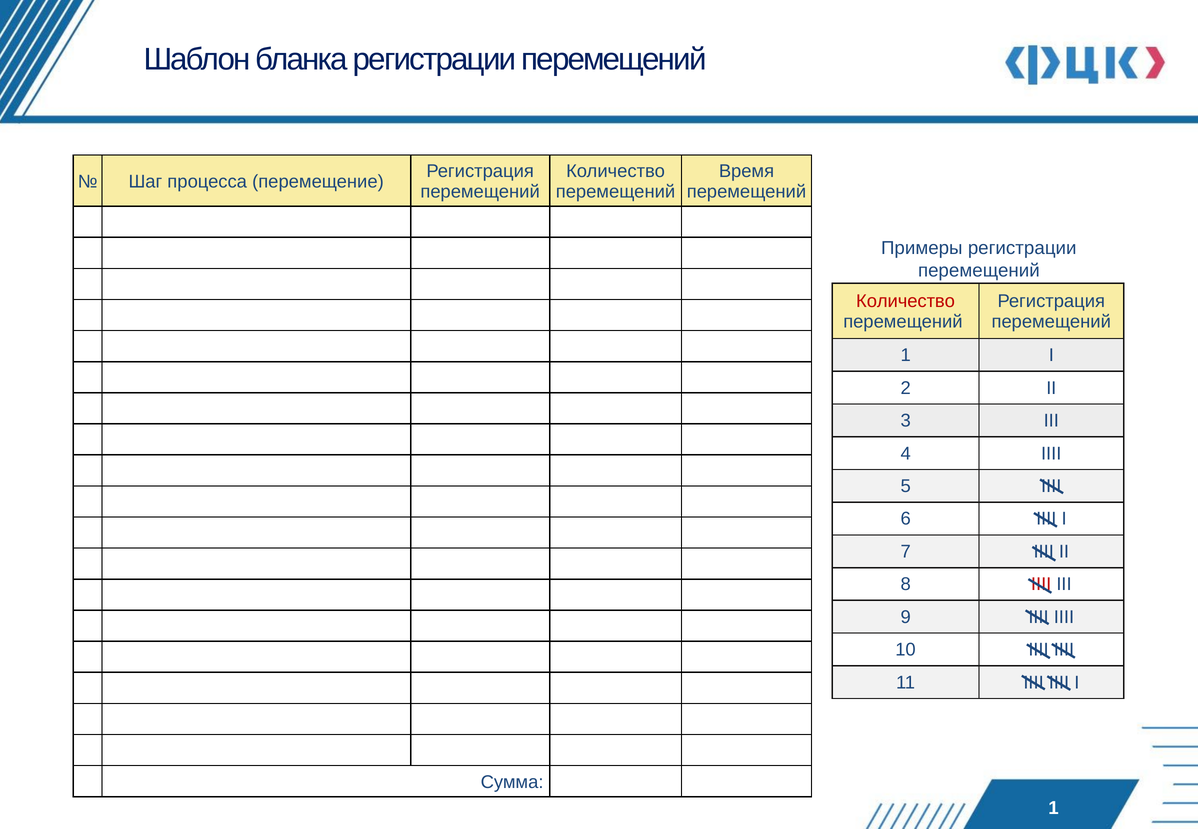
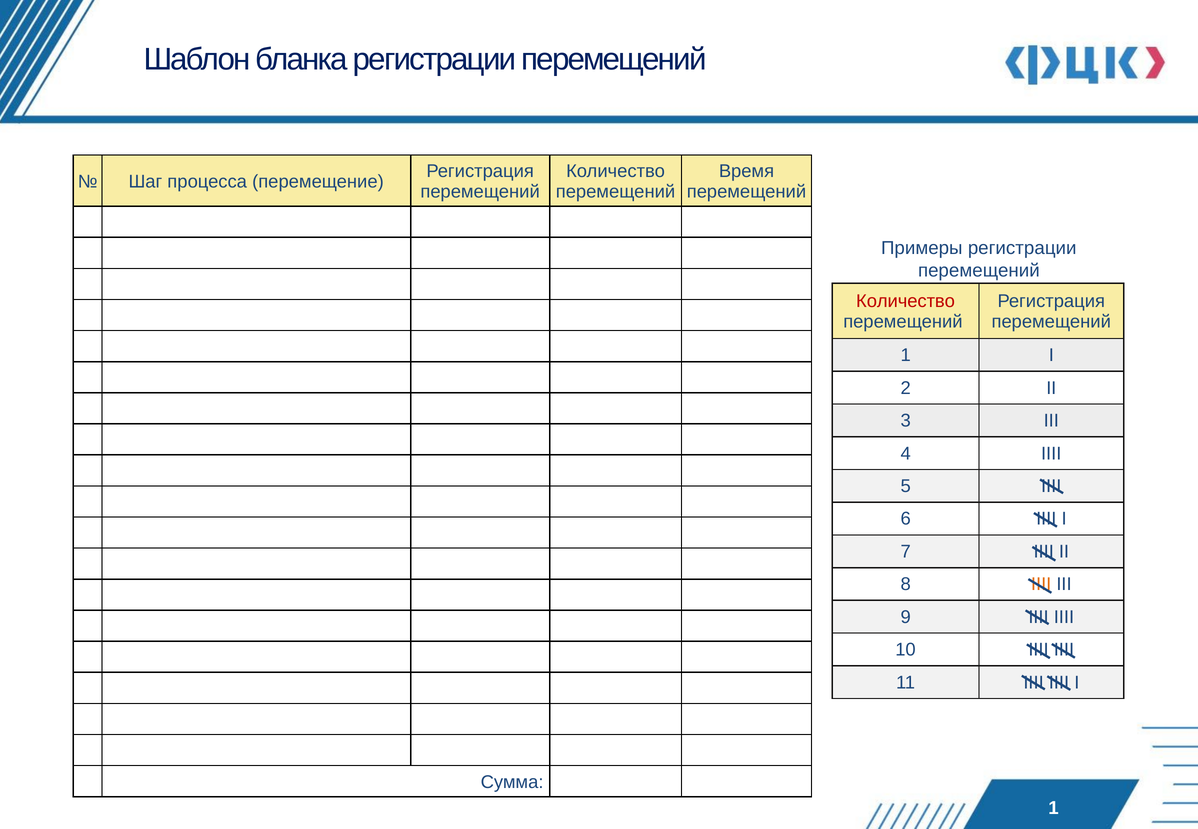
IIII colour: red -> orange (1041, 585)
